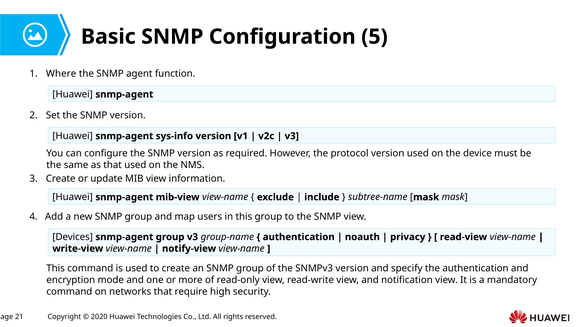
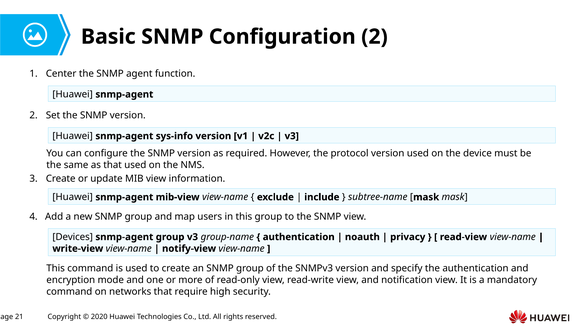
Configuration 5: 5 -> 2 (374, 37)
Where: Where -> Center (61, 74)
